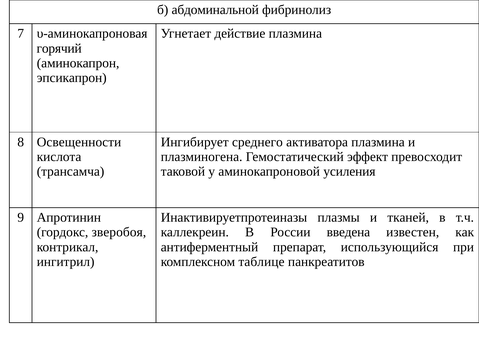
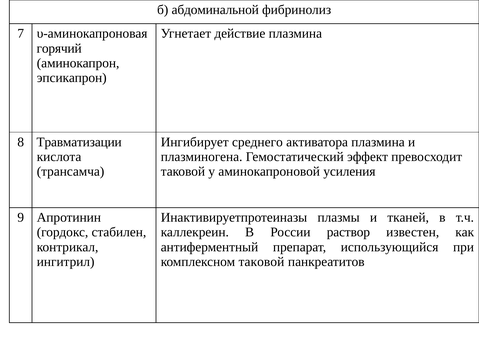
Освещенности: Освещенности -> Травматизации (79, 142)
зверобоя: зверобоя -> стабилен (119, 232)
введена: введена -> раствор (348, 232)
комплексном таблице: таблице -> таковой (261, 262)
